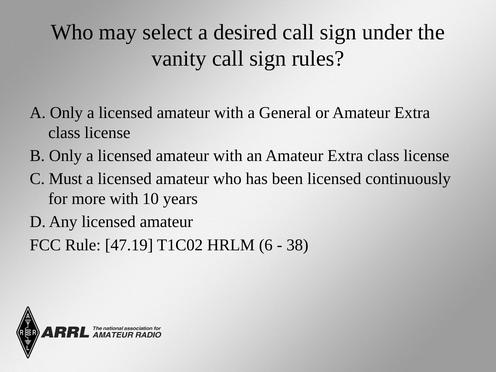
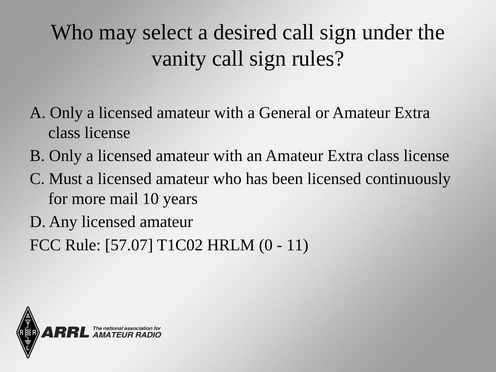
more with: with -> mail (124, 199)
47.19: 47.19 -> 57.07 (129, 245)
6: 6 -> 0 (266, 245)
38: 38 -> 11 (297, 245)
